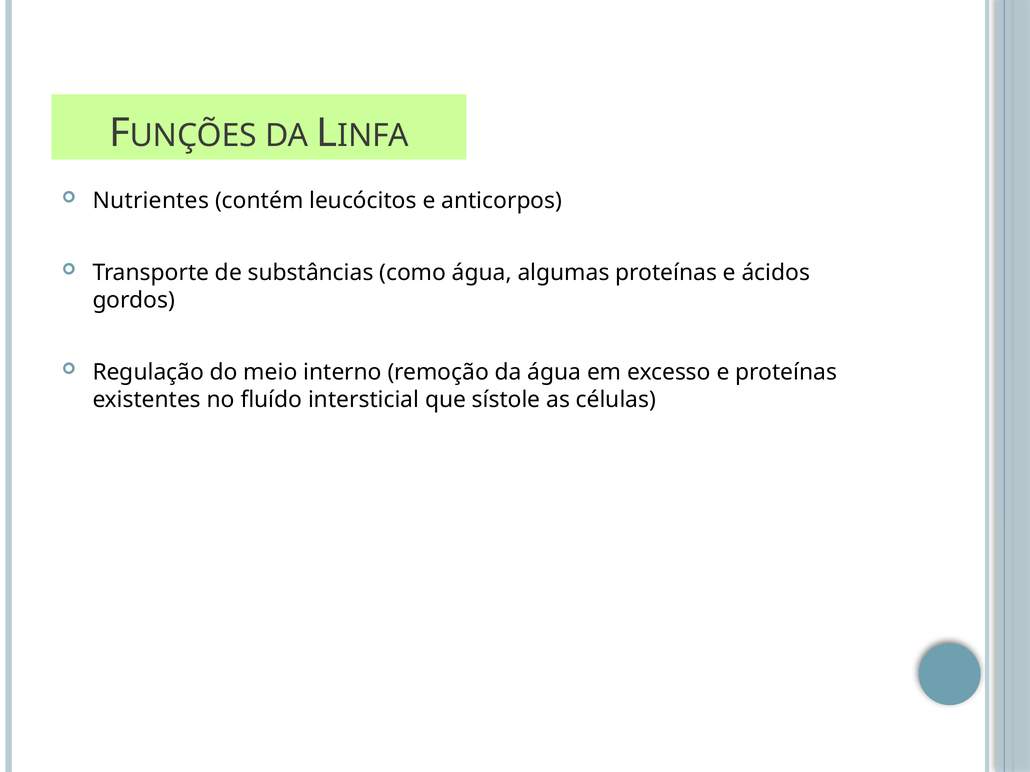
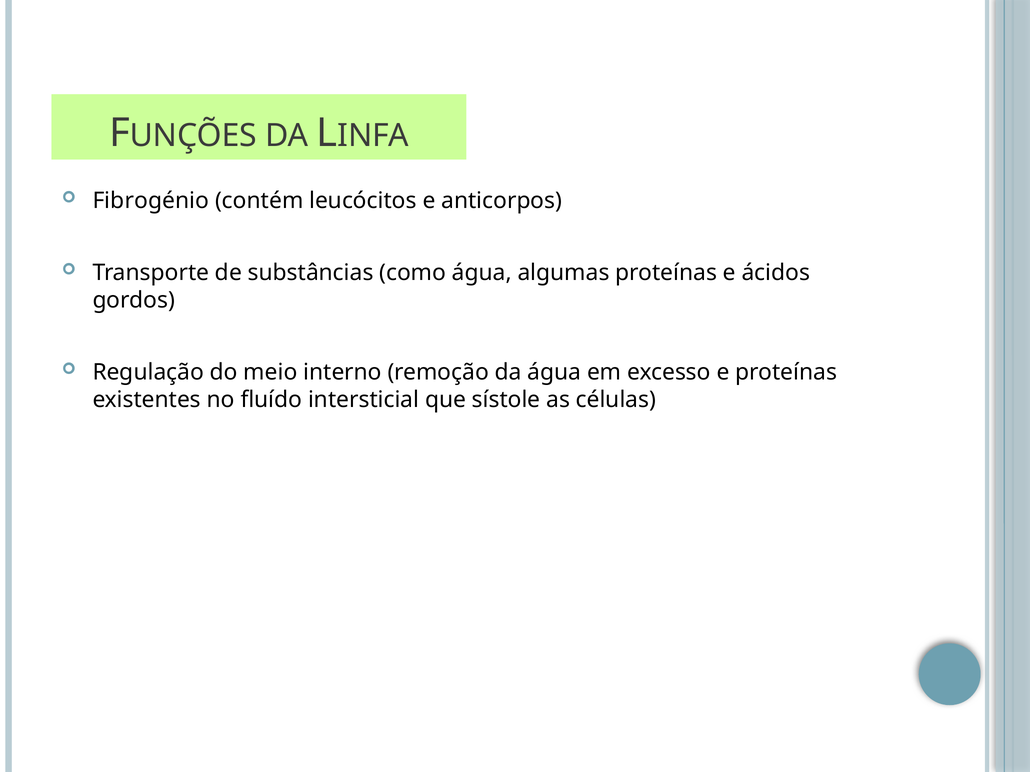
Nutrientes: Nutrientes -> Fibrogénio (151, 201)
